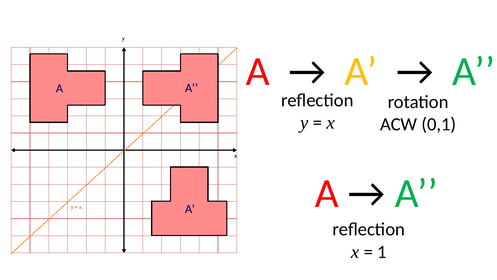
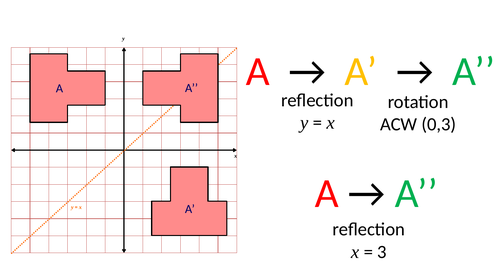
0,1: 0,1 -> 0,3 (439, 124)
1: 1 -> 3 (382, 251)
